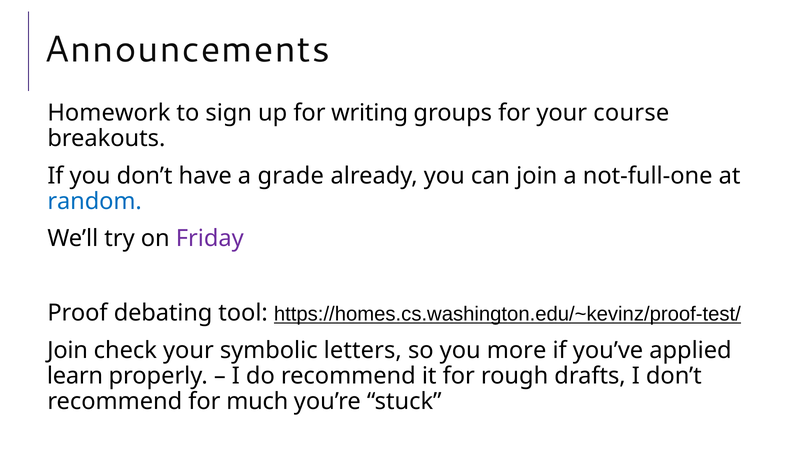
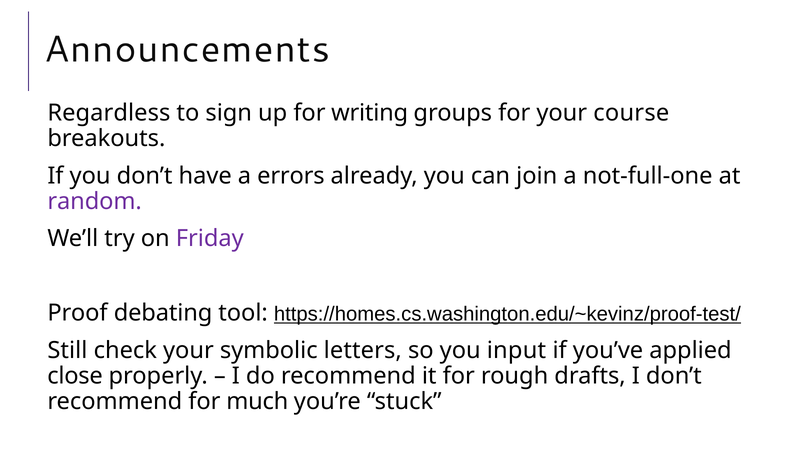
Homework: Homework -> Regardless (109, 113)
grade: grade -> errors (291, 176)
random colour: blue -> purple (95, 201)
Join: Join -> Still (67, 351)
more: more -> input (516, 351)
learn: learn -> close (75, 376)
